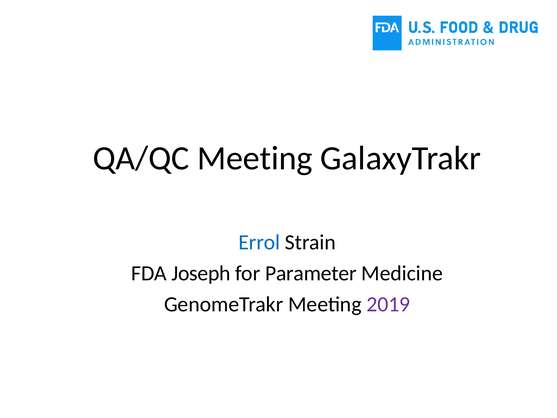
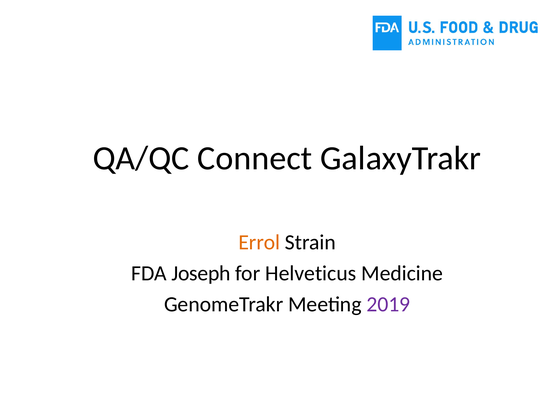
QA/QC Meeting: Meeting -> Connect (255, 158)
Errol colour: blue -> orange (259, 242)
Parameter: Parameter -> Helveticus (311, 273)
